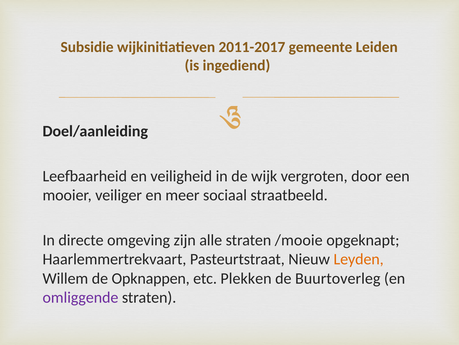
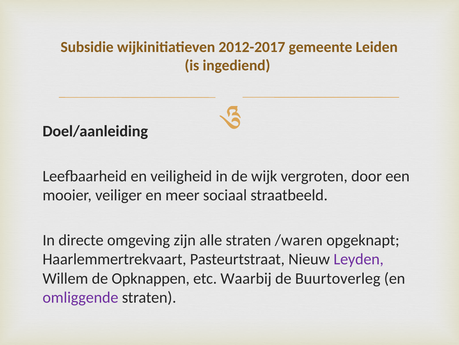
2011-2017: 2011-2017 -> 2012-2017 (252, 47)
/mooie: /mooie -> /waren (299, 240)
Leyden colour: orange -> purple (359, 259)
Plekken: Plekken -> Waarbij (246, 278)
